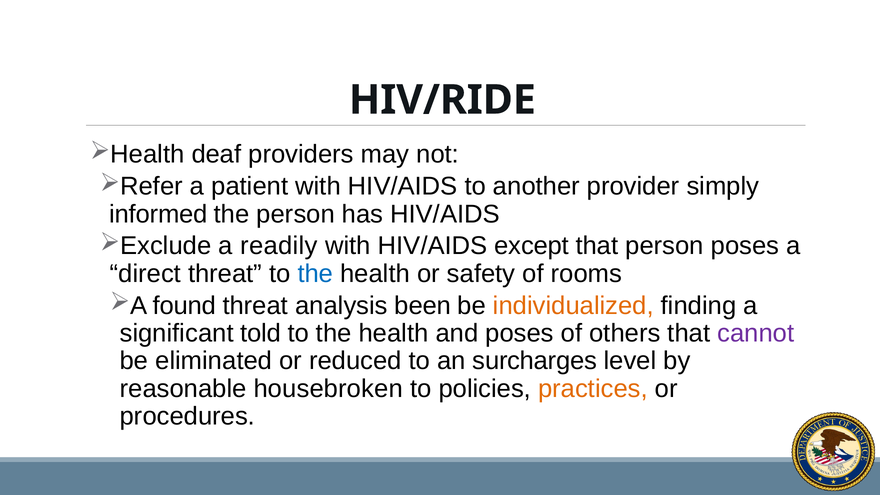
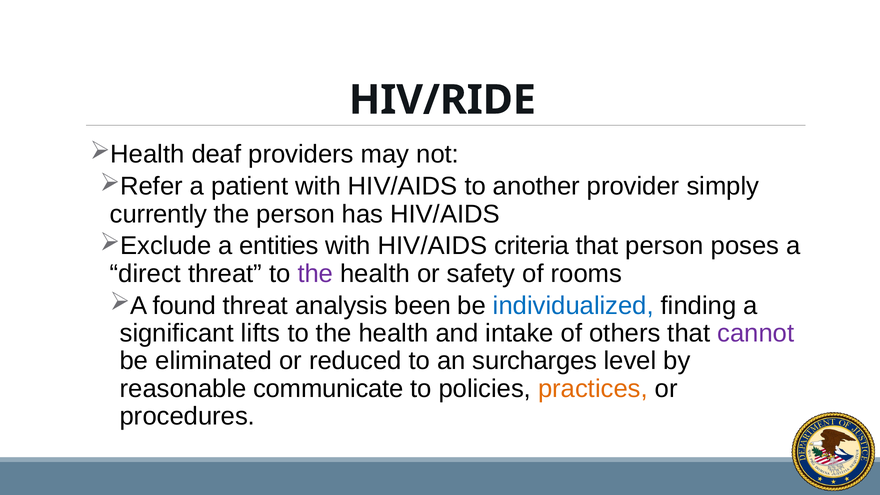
informed: informed -> currently (158, 214)
readily: readily -> entities (279, 246)
except: except -> criteria (532, 246)
the colour: blue -> purple (315, 274)
individualized colour: orange -> blue (573, 306)
told: told -> lifts (260, 333)
and poses: poses -> intake (520, 333)
housebroken: housebroken -> communicate (328, 389)
